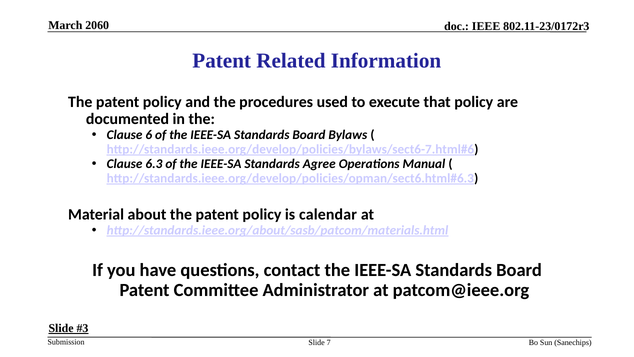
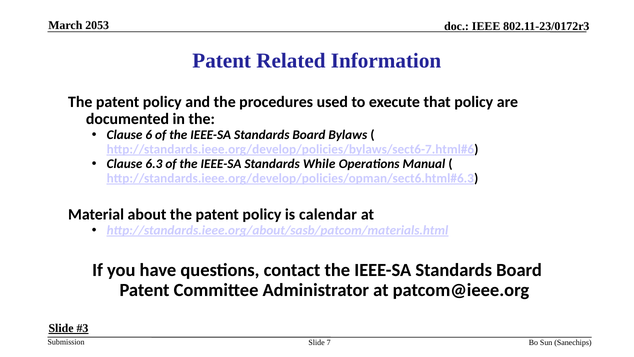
2060: 2060 -> 2053 (97, 25)
Agree: Agree -> While (319, 164)
